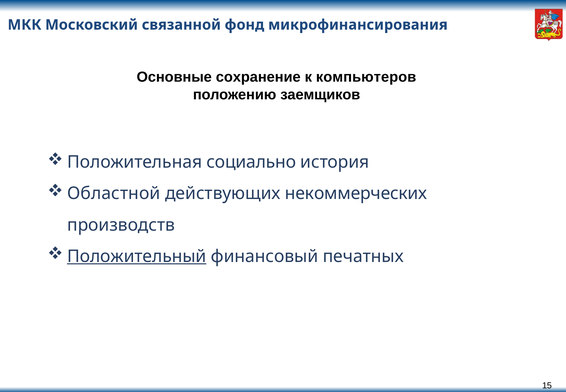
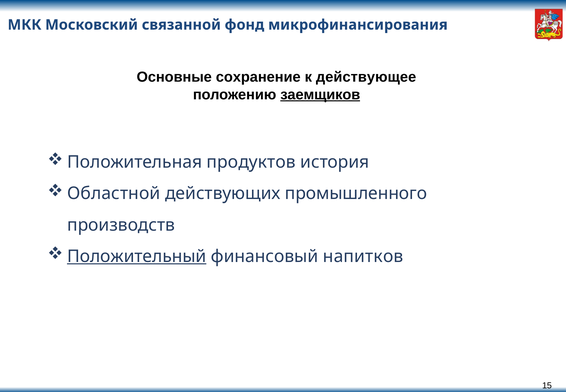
компьютеров: компьютеров -> действующее (366, 77)
заемщиков underline: none -> present (320, 95)
социально: социально -> продуктов (251, 162)
некоммерческих: некоммерческих -> промышленного (356, 193)
печатных: печатных -> напитков (363, 256)
